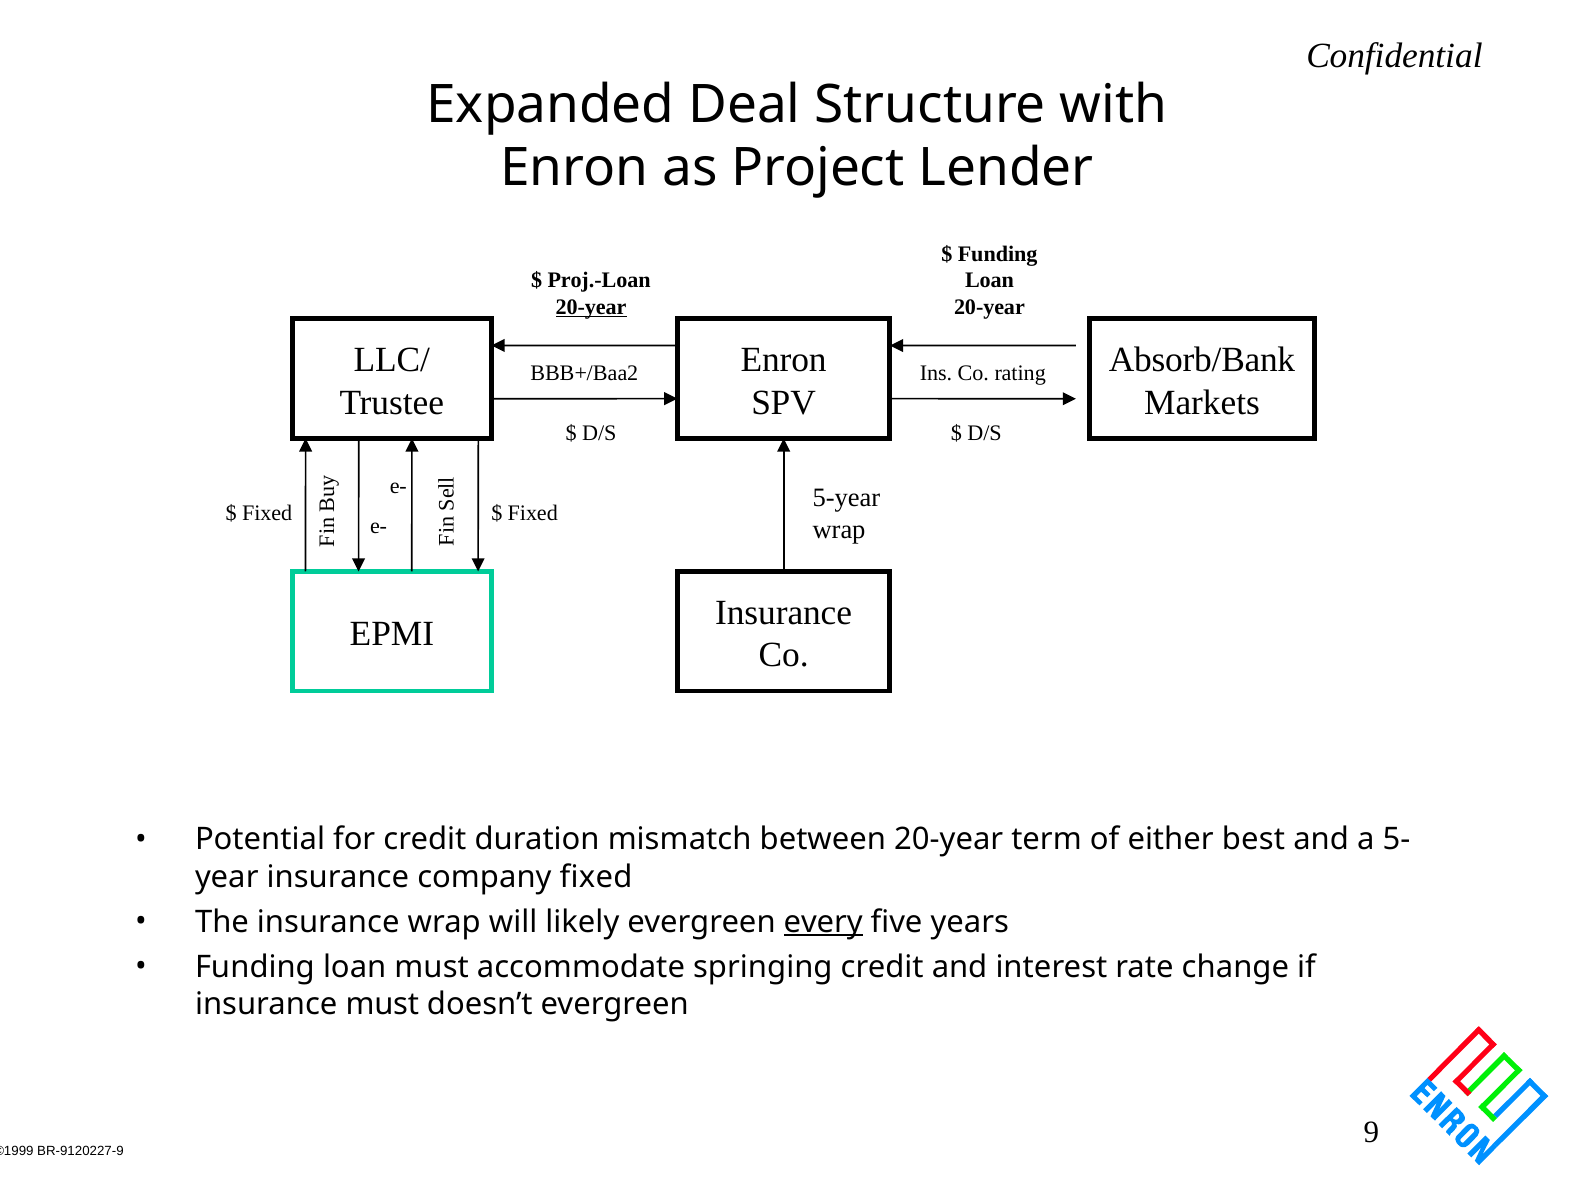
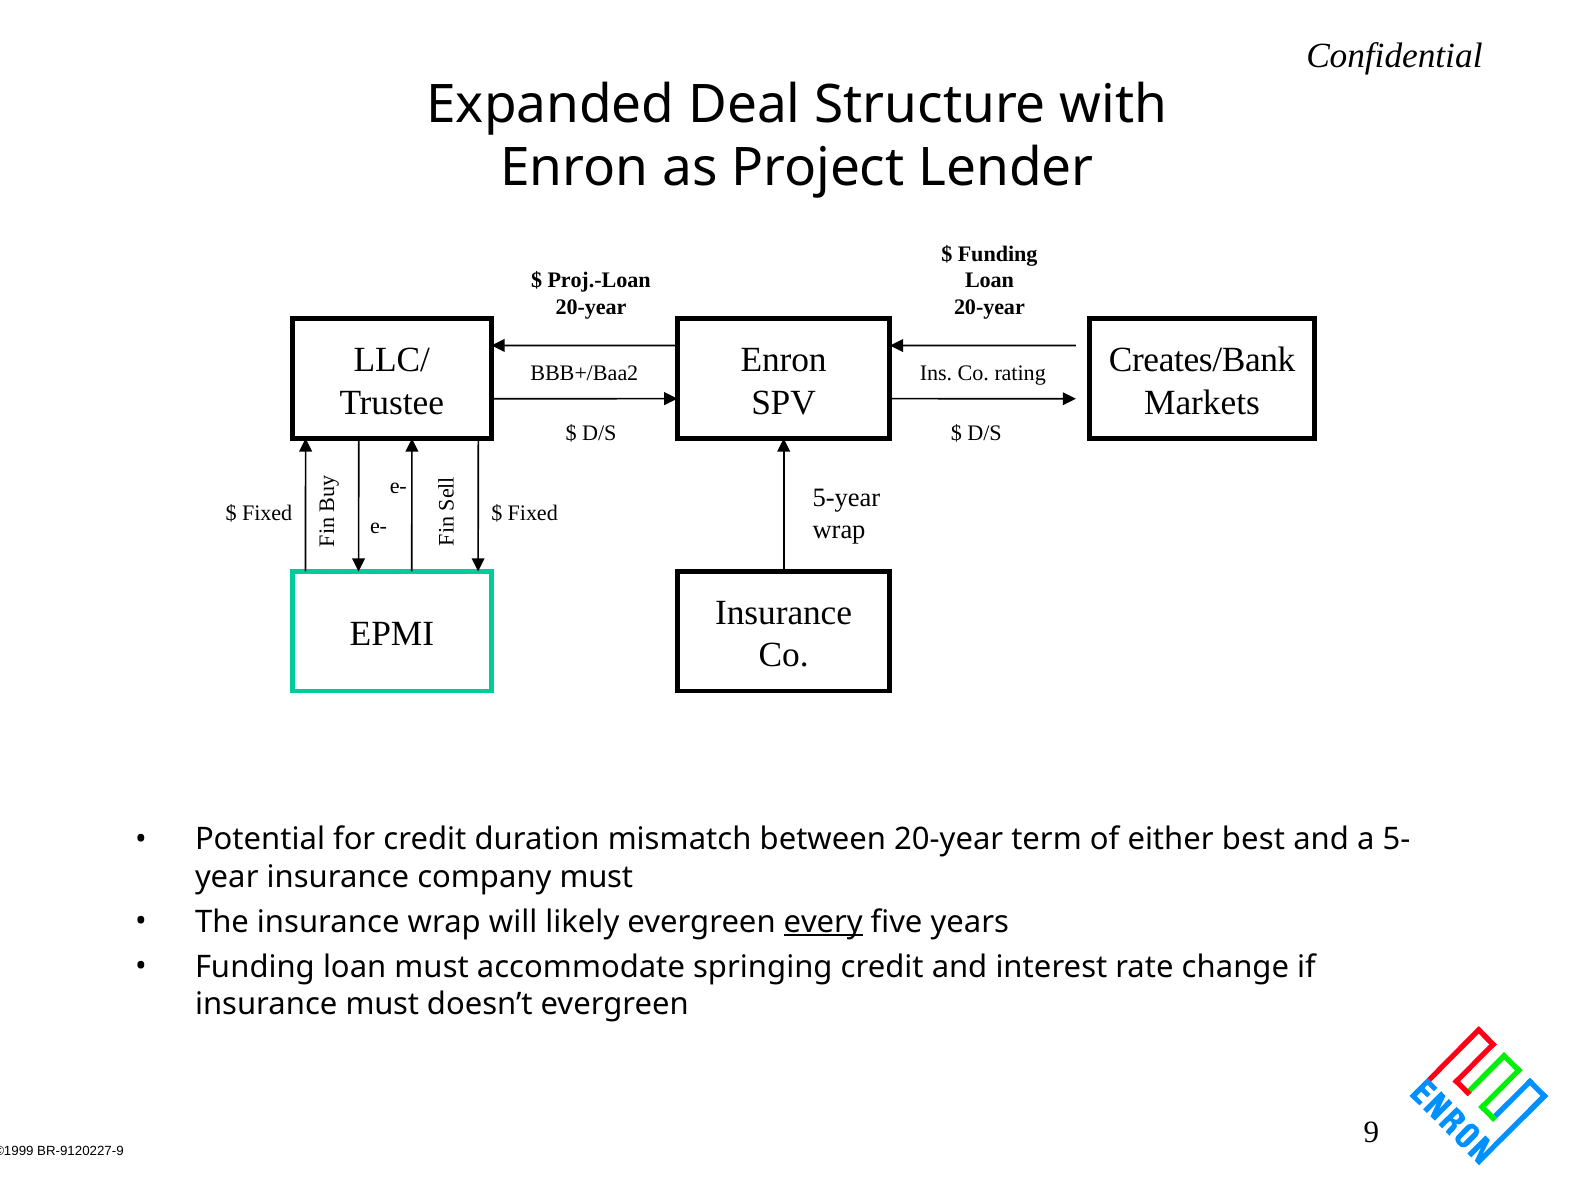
20-year underline: present -> none (591, 307)
Absorb/Bank: Absorb/Bank -> Creates/Bank (1202, 360)
company fixed: fixed -> must (596, 877)
